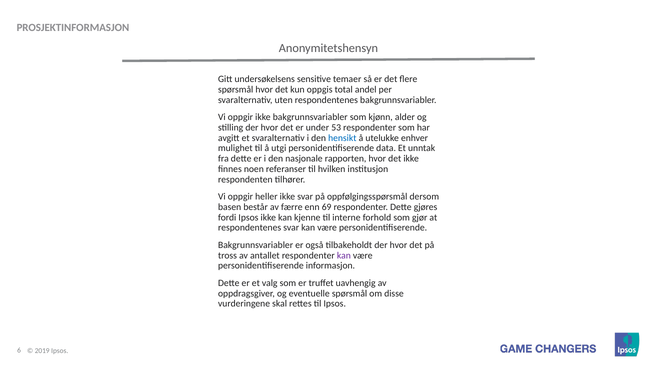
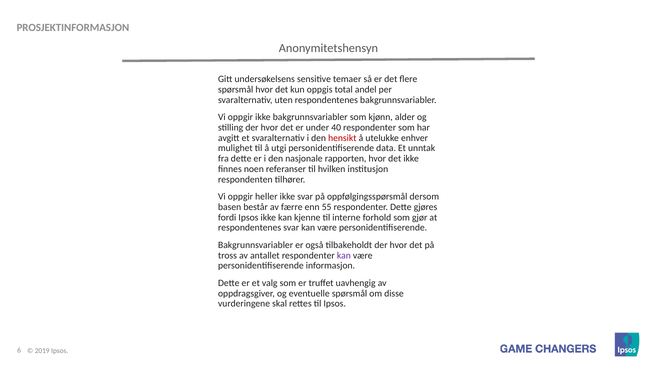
53: 53 -> 40 (336, 127)
hensikt colour: blue -> red (342, 138)
69: 69 -> 55 (327, 207)
